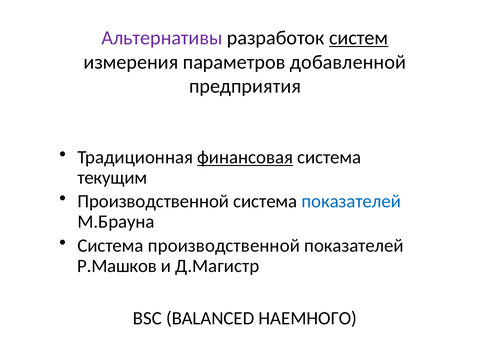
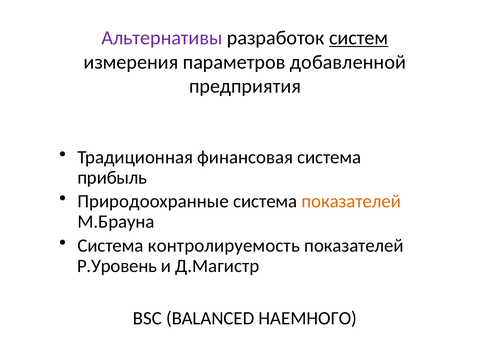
финансовая underline: present -> none (245, 157)
текущим: текущим -> прибыль (112, 178)
Производственной: Производственной -> Природоохранные (153, 201)
показателей colour: blue -> orange (351, 201)
Система производственной: производственной -> контролируемость (224, 246)
Р.Машков: Р.Машков -> Р.Уровень (117, 266)
